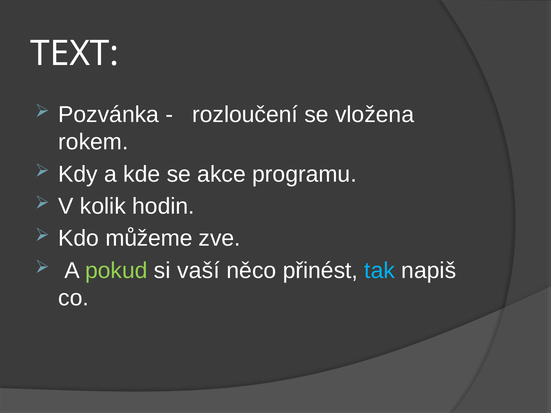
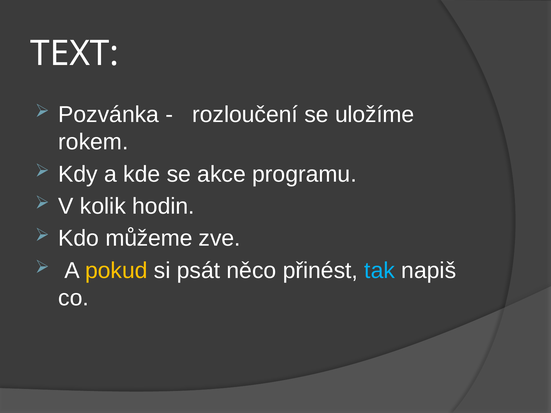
vložena: vložena -> uložíme (375, 115)
pokud colour: light green -> yellow (116, 271)
vaší: vaší -> psát (199, 271)
